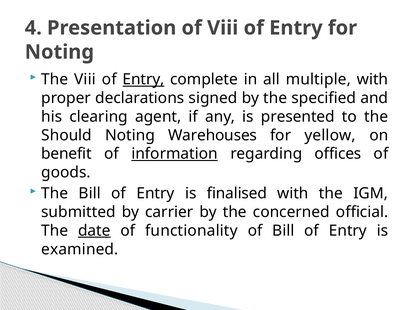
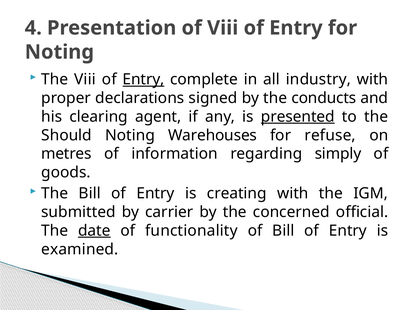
multiple: multiple -> industry (318, 79)
specified: specified -> conducts (324, 98)
presented underline: none -> present (298, 117)
yellow: yellow -> refuse (330, 135)
benefit: benefit -> metres (66, 154)
information underline: present -> none (175, 154)
offices: offices -> simply (338, 154)
finalised: finalised -> creating (237, 193)
